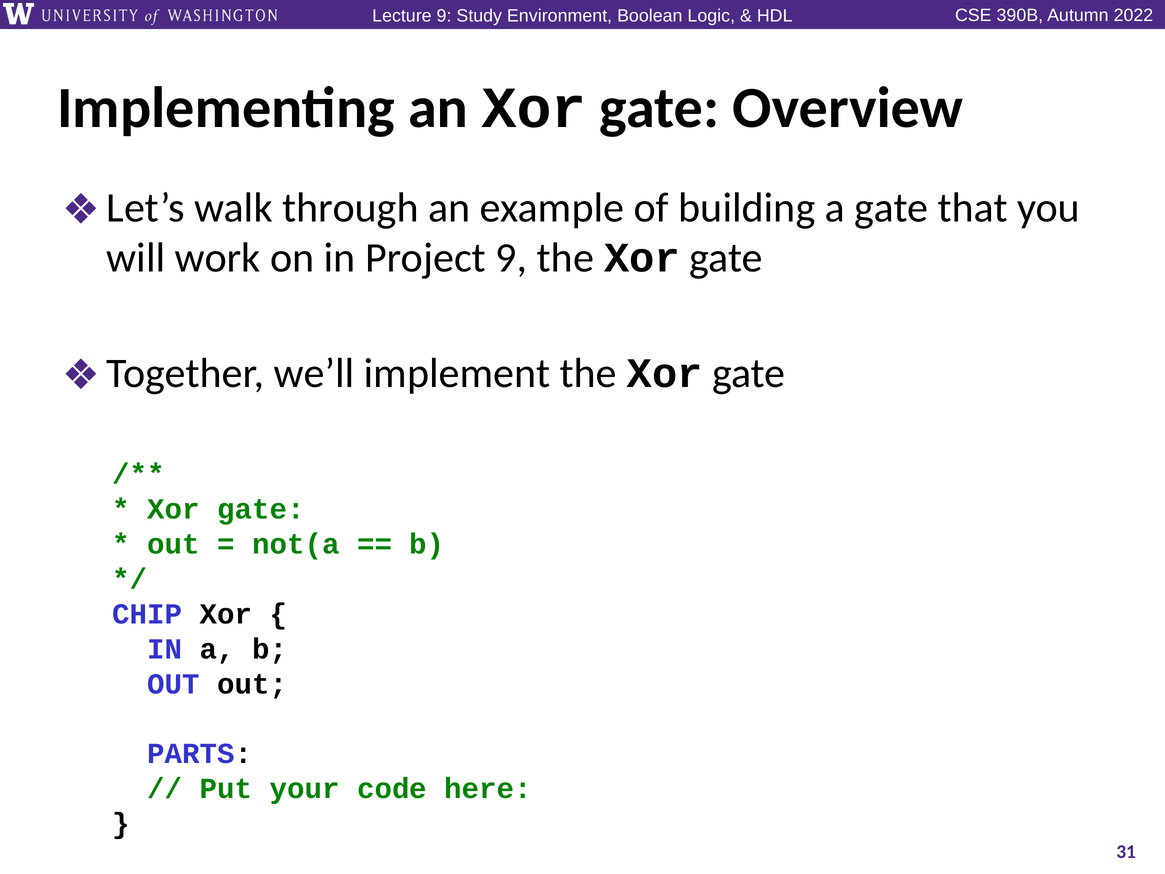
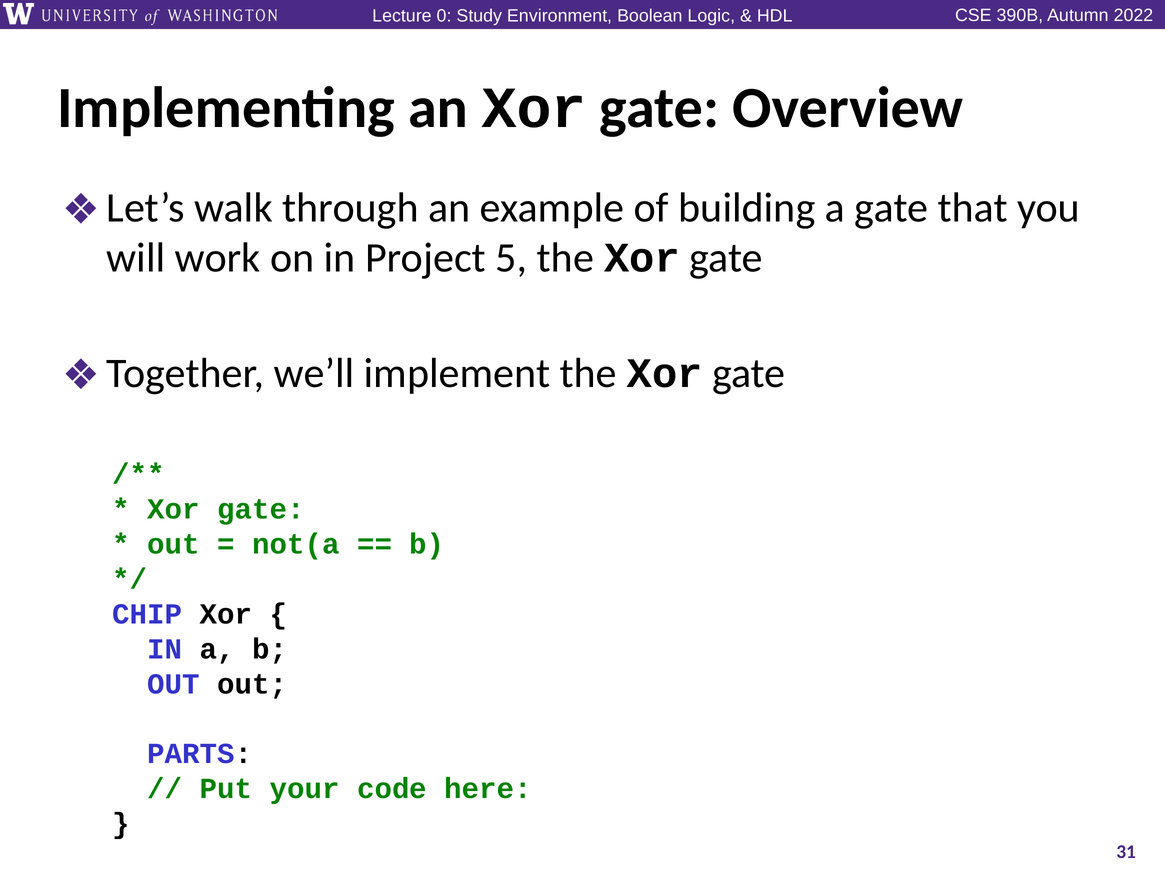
9: 9 -> 0 (444, 16)
Project 9: 9 -> 5 (511, 258)
